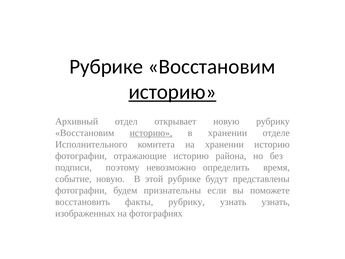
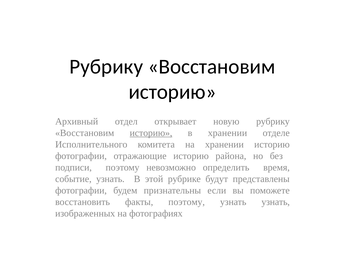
Рубрике: Рубрике -> Рубрику (106, 67)
историю underline: present -> none (172, 92)
событие новую: новую -> узнать (110, 179)
факты рубрику: рубрику -> поэтому (187, 202)
